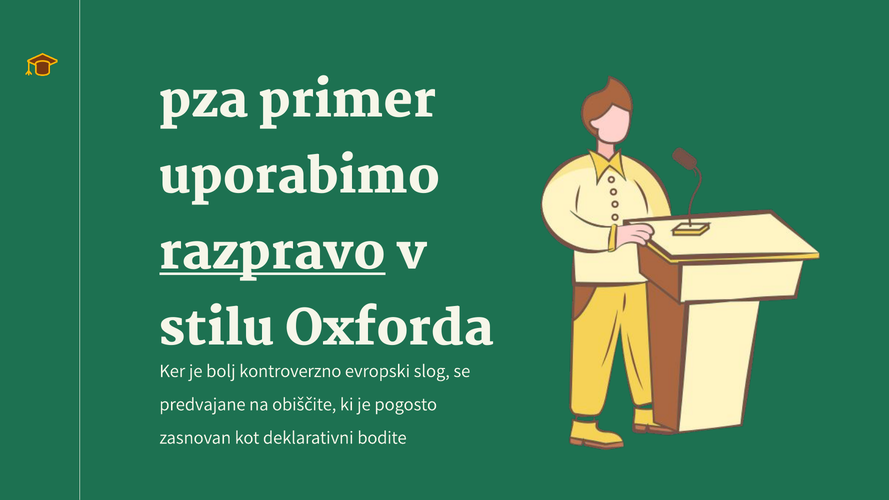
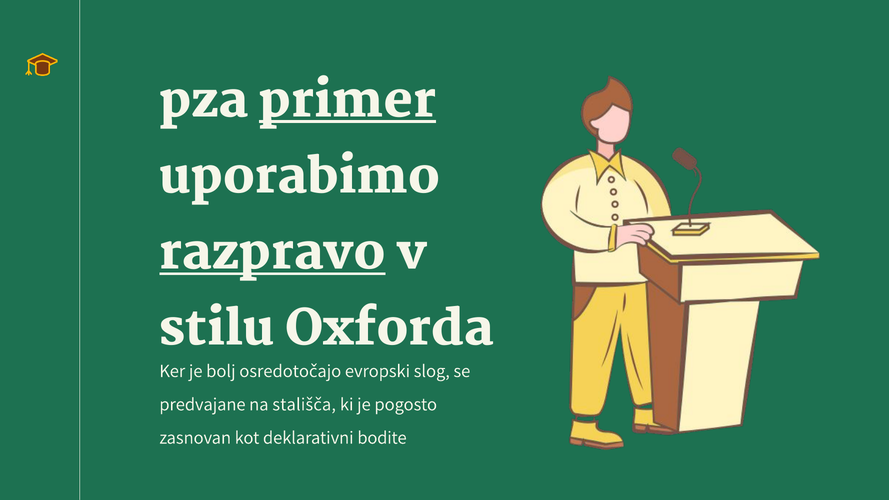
primer underline: none -> present (348, 101)
kontroverzno: kontroverzno -> osredotočajo (290, 371)
obiščite: obiščite -> stališča (304, 404)
